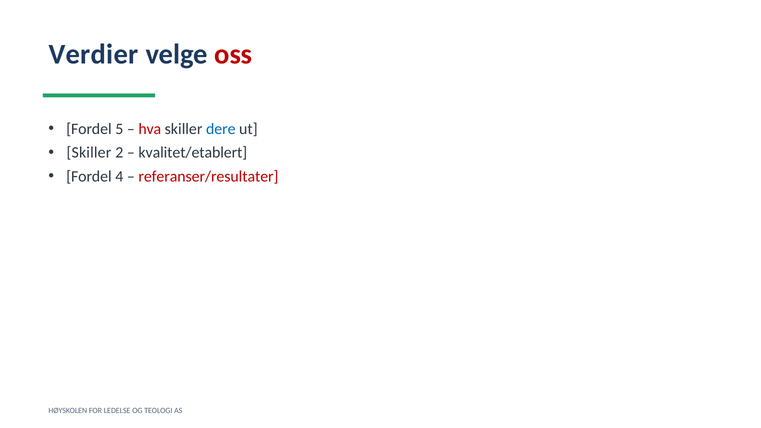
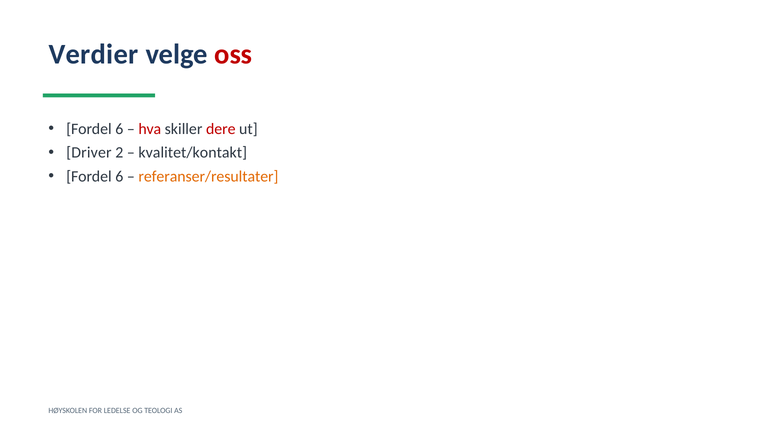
5: 5 -> 6 (119, 129)
dere colour: blue -> red (221, 129)
Skiller: Skiller -> Driver (89, 153)
kvalitet/etablert: kvalitet/etablert -> kvalitet/kontakt (193, 153)
4: 4 -> 6 (119, 176)
referanser/resultater colour: red -> orange (208, 176)
